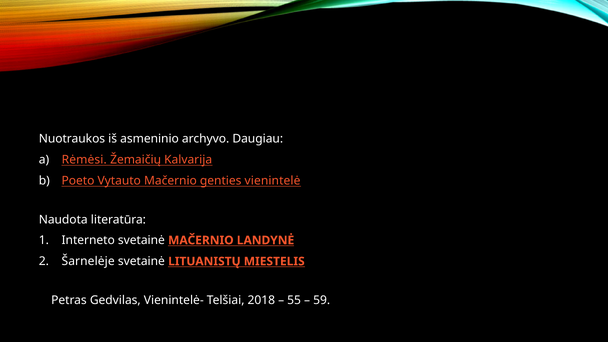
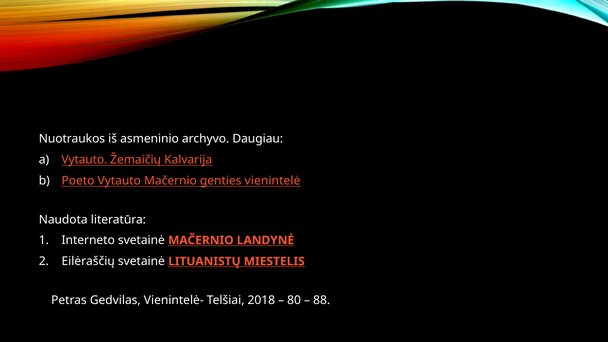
Rėmėsi: Rėmėsi -> Vytauto (84, 160)
Šarnelėje: Šarnelėje -> Eilėraščių (88, 261)
55: 55 -> 80 (294, 300)
59: 59 -> 88 (322, 300)
